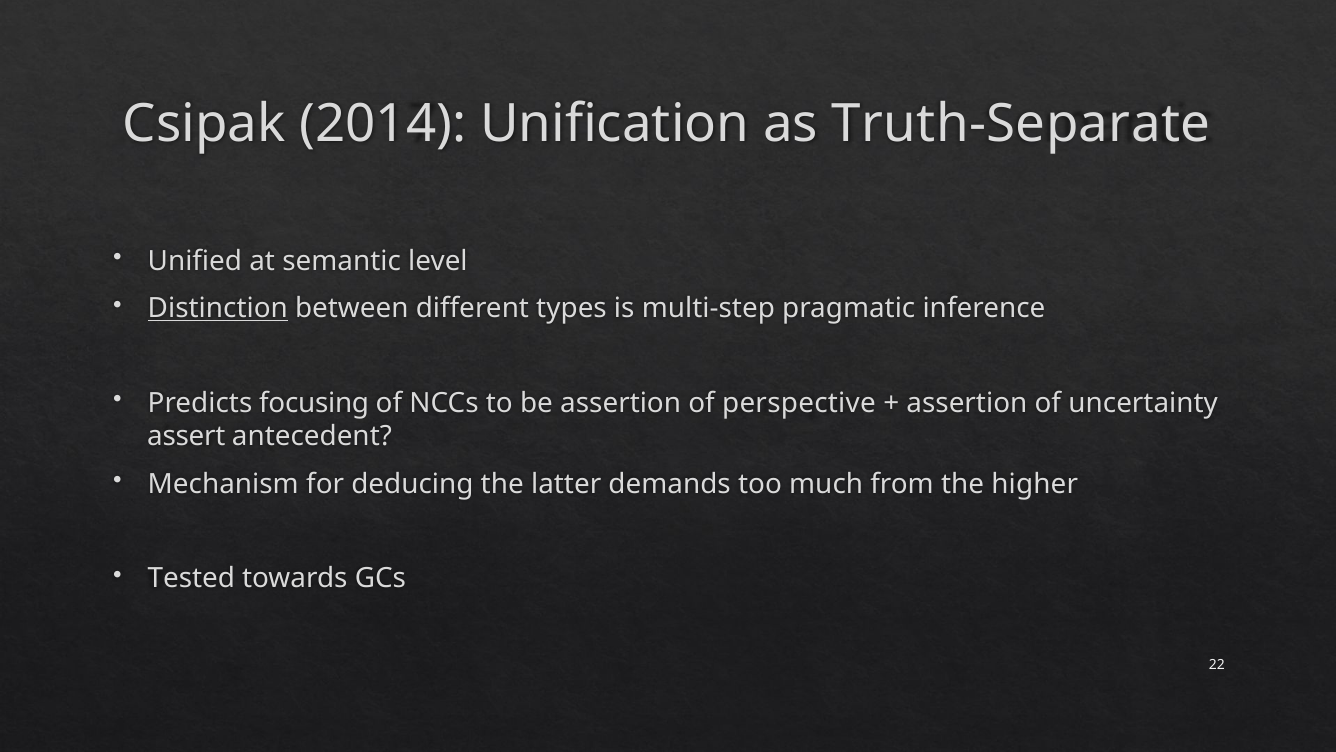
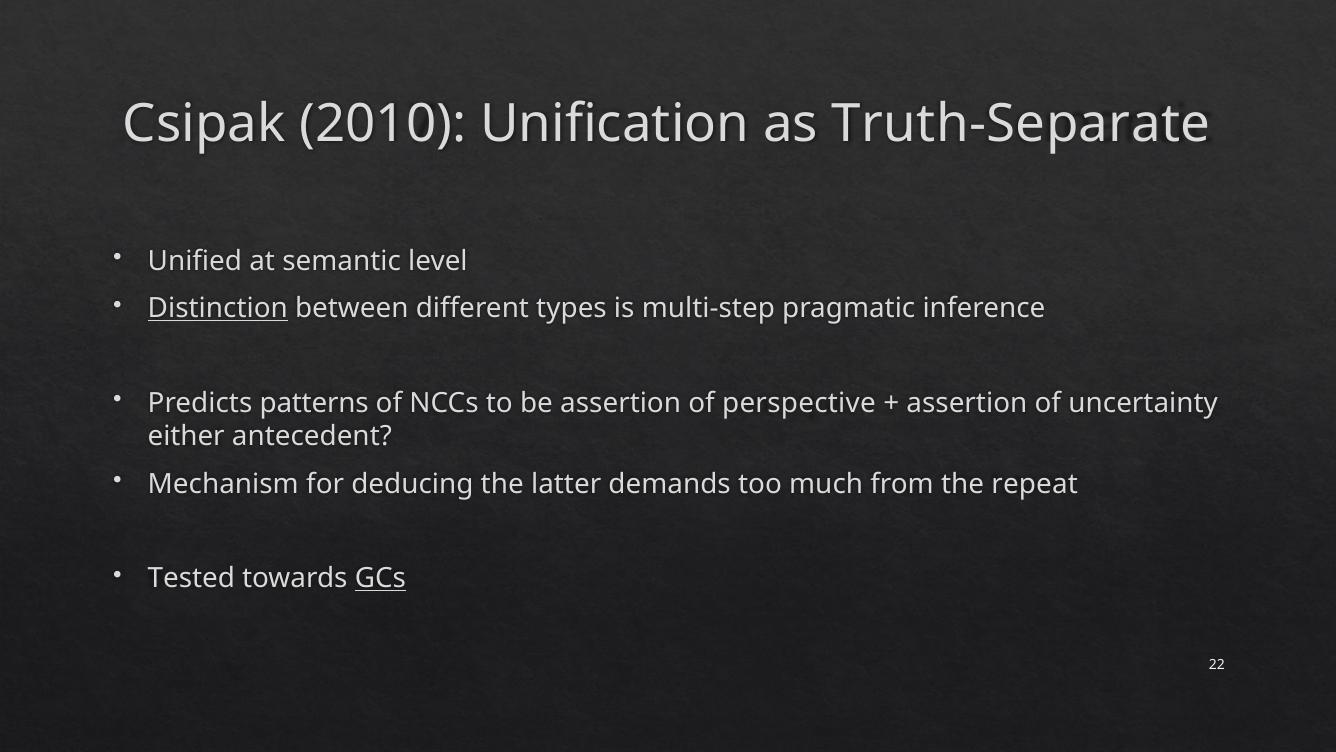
2014: 2014 -> 2010 (383, 124)
focusing: focusing -> patterns (314, 403)
assert: assert -> either (186, 436)
higher: higher -> repeat (1035, 484)
GCs underline: none -> present (380, 578)
